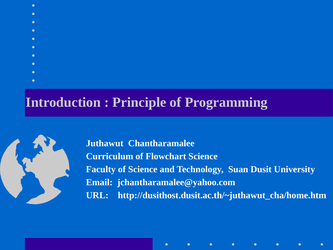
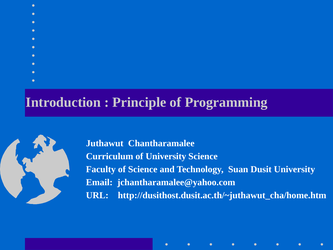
of Flowchart: Flowchart -> University (166, 156)
